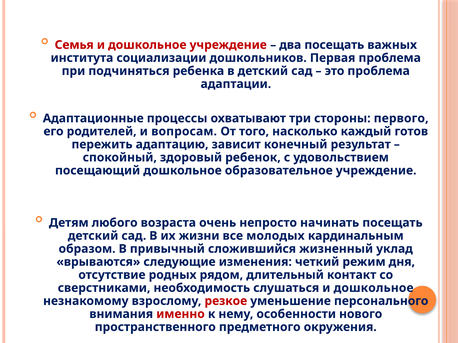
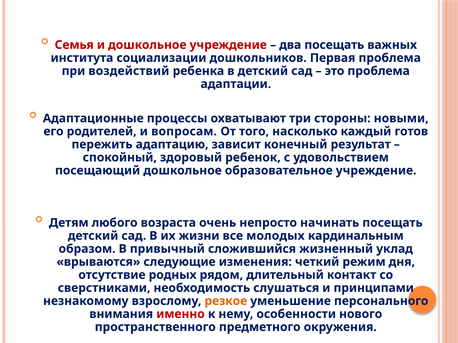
подчиняться: подчиняться -> воздействий (129, 71)
первого: первого -> новыми (401, 119)
слушаться и дошкольное: дошкольное -> принципами (374, 288)
резкое colour: red -> orange (226, 301)
